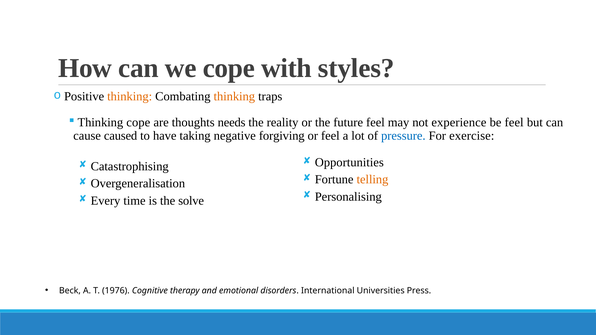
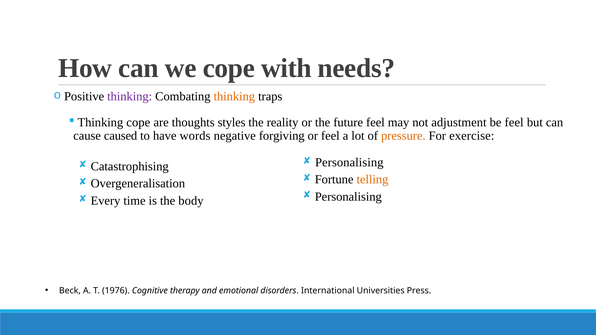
styles: styles -> needs (356, 68)
thinking colour: orange -> purple (130, 96)
needs: needs -> styles (232, 123)
experience: experience -> adjustment (459, 123)
taking: taking -> words (195, 136)
pressure colour: blue -> orange (403, 136)
Opportunities: Opportunities -> Personalising (349, 163)
solve: solve -> body (191, 201)
